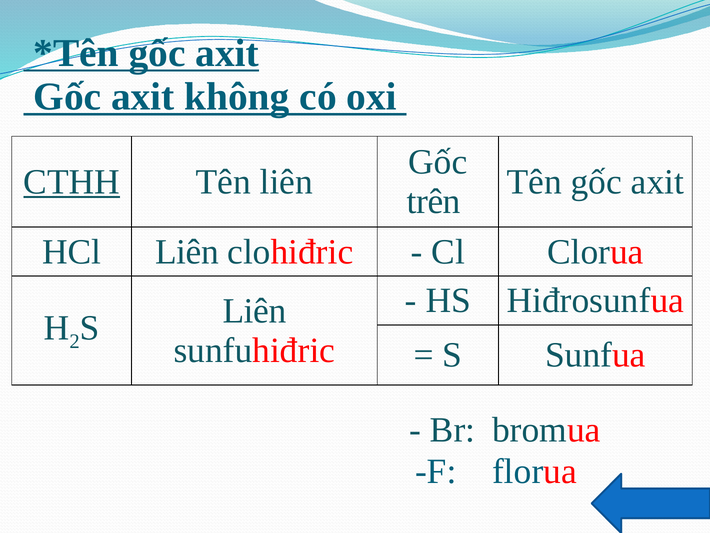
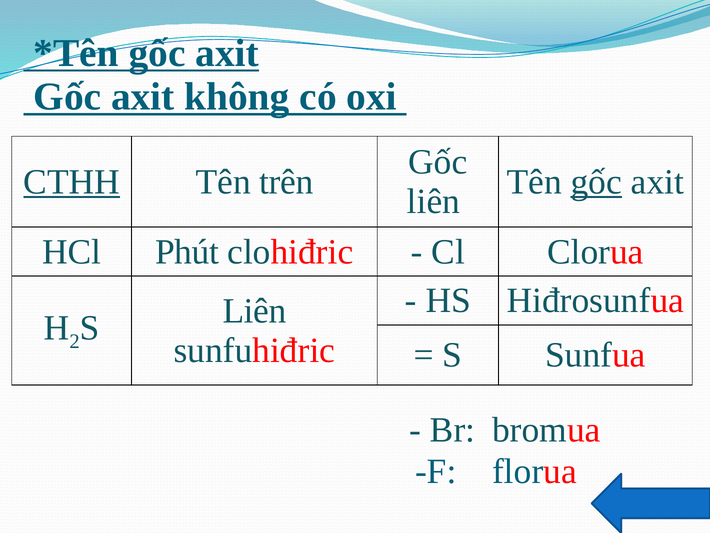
Tên liên: liên -> trên (287, 182)
gốc underline: none -> present (596, 182)
trên: trên -> liên (433, 201)
HCl Liên: Liên -> Phút (187, 252)
